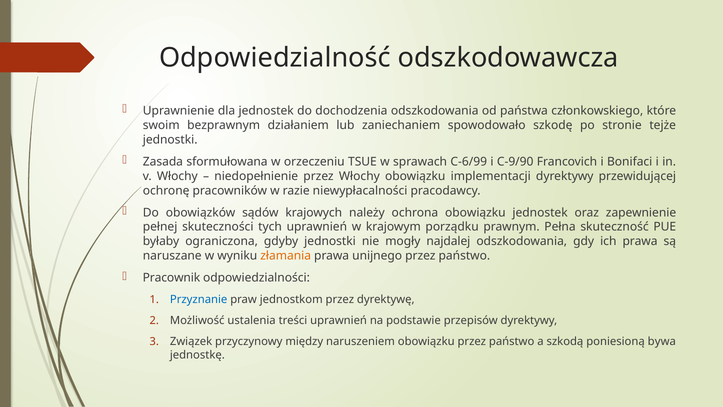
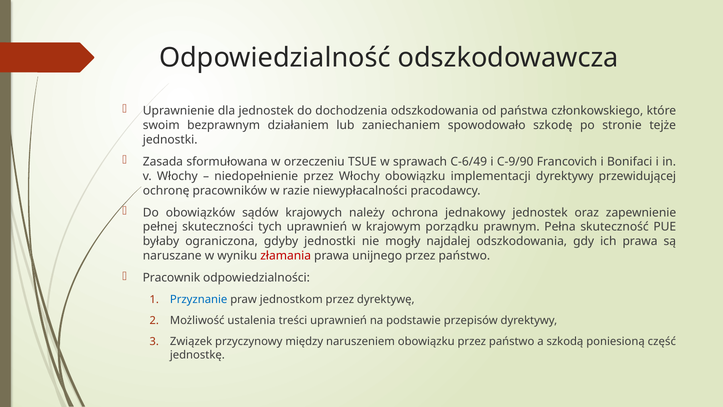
C-6/99: C-6/99 -> C-6/49 (469, 161)
ochrona obowiązku: obowiązku -> jednakowy (475, 212)
złamania colour: orange -> red (286, 256)
bywa: bywa -> część (662, 341)
